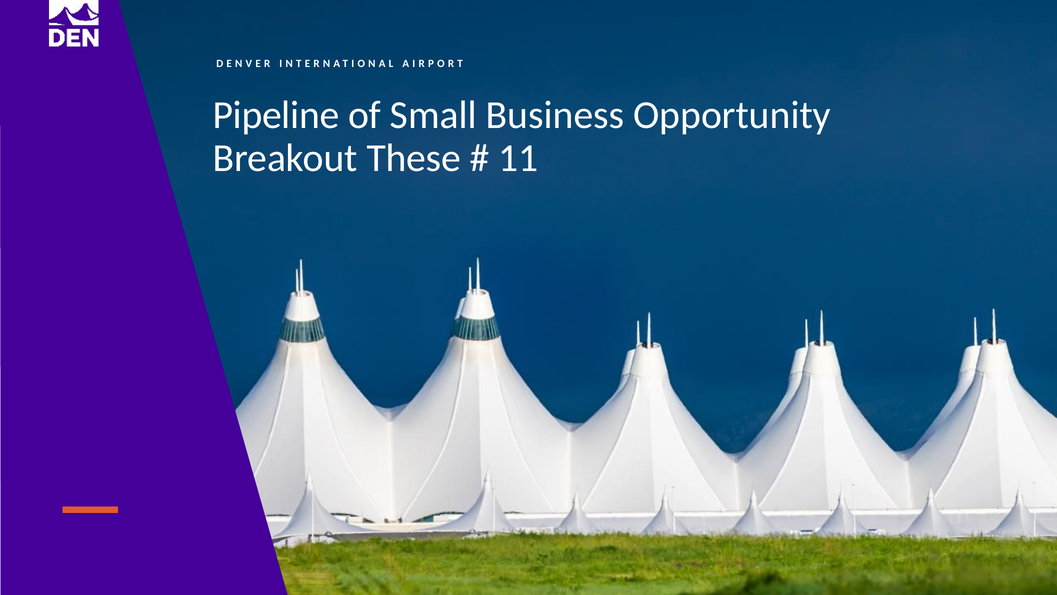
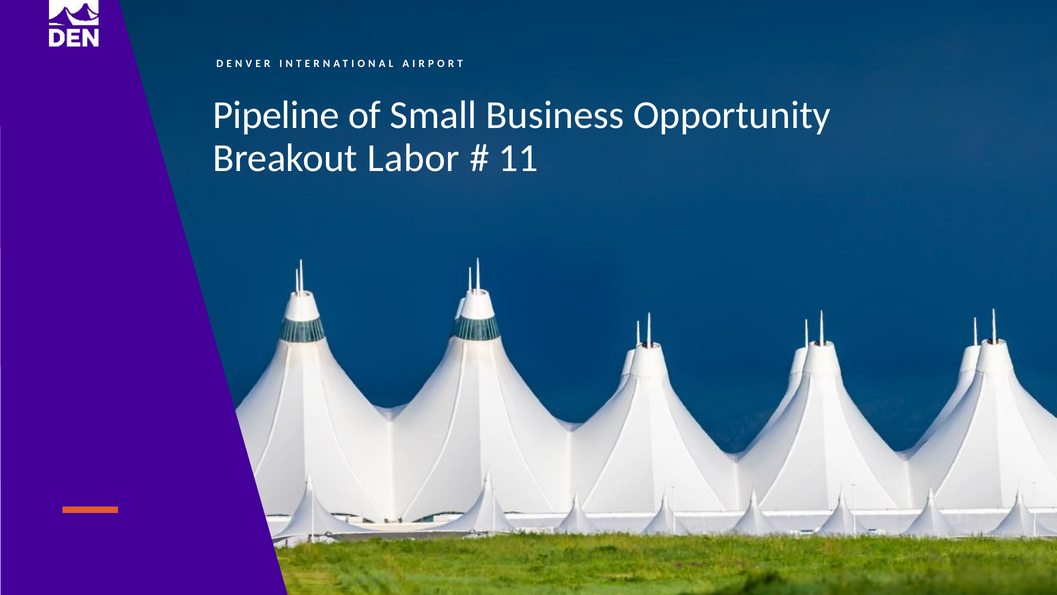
These: These -> Labor (413, 158)
